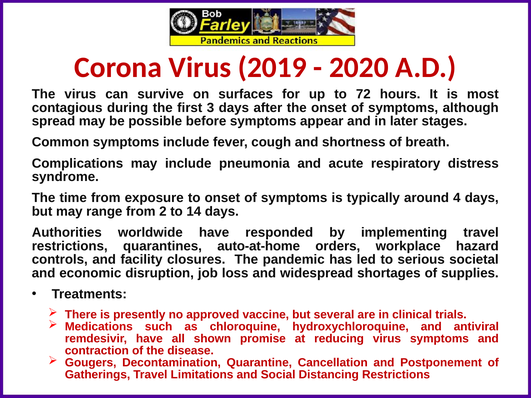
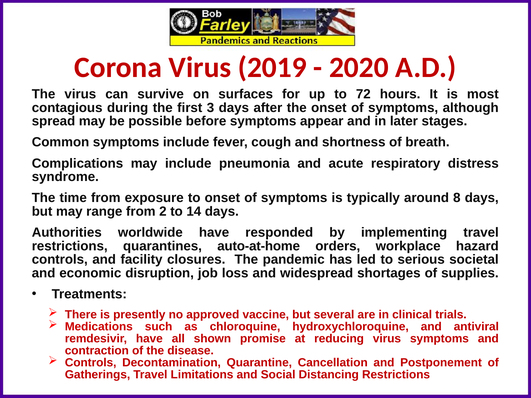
4: 4 -> 8 (457, 198)
Gougers: Gougers -> Controls (91, 363)
